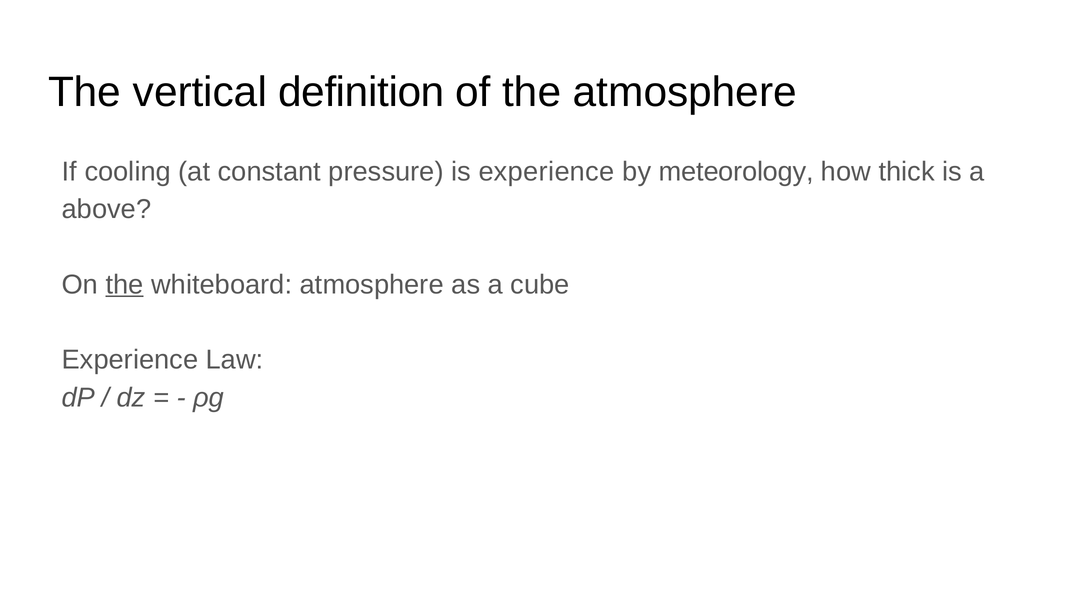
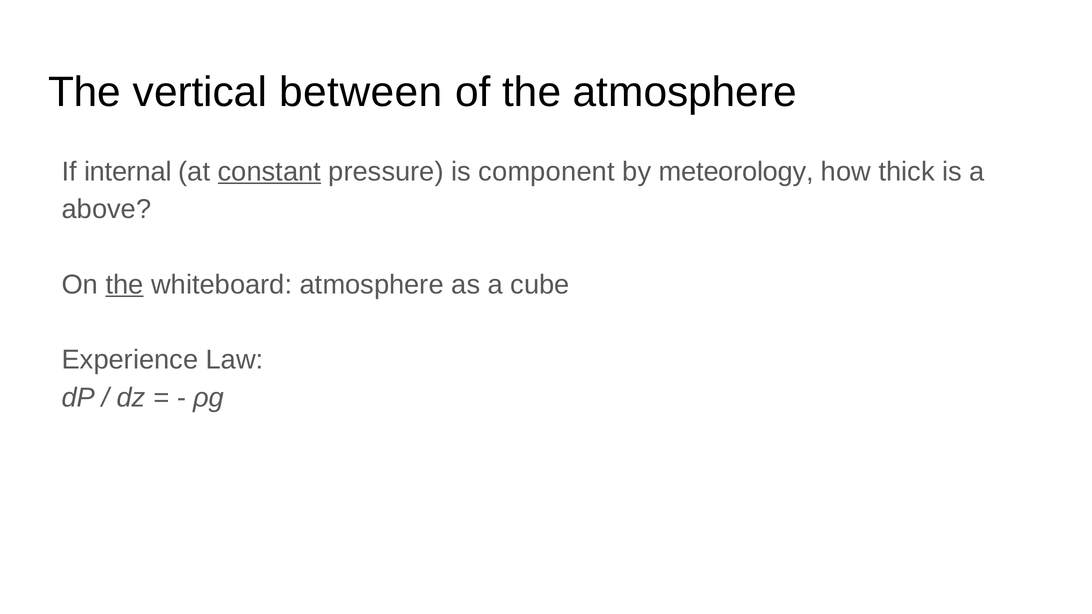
definition: definition -> between (361, 93)
cooling: cooling -> internal (128, 172)
constant underline: none -> present (269, 172)
is experience: experience -> component (547, 172)
